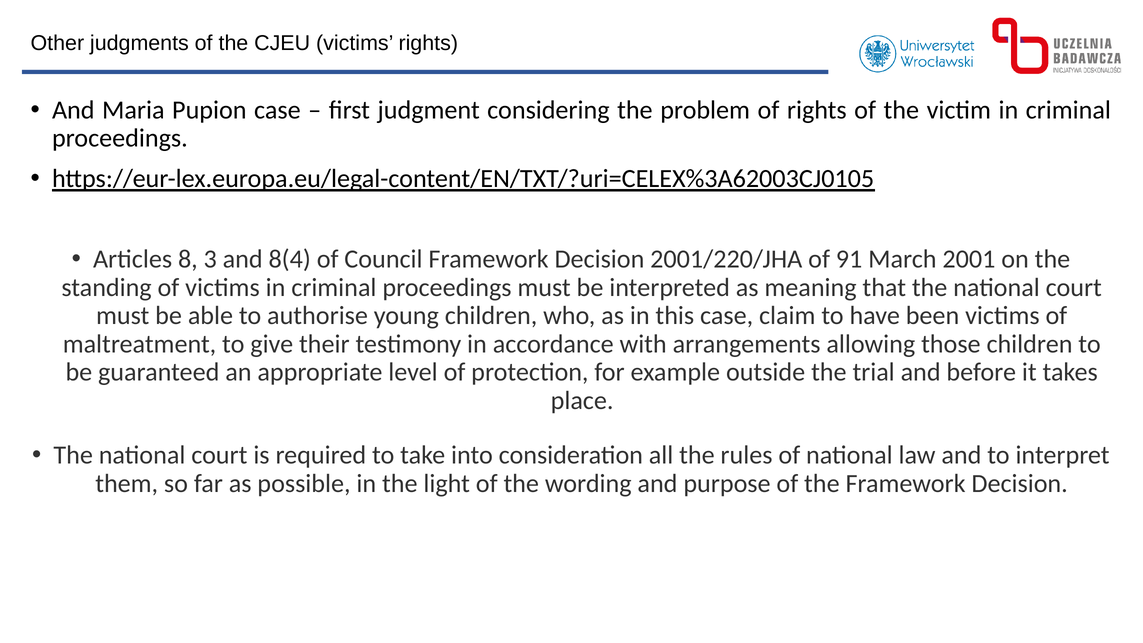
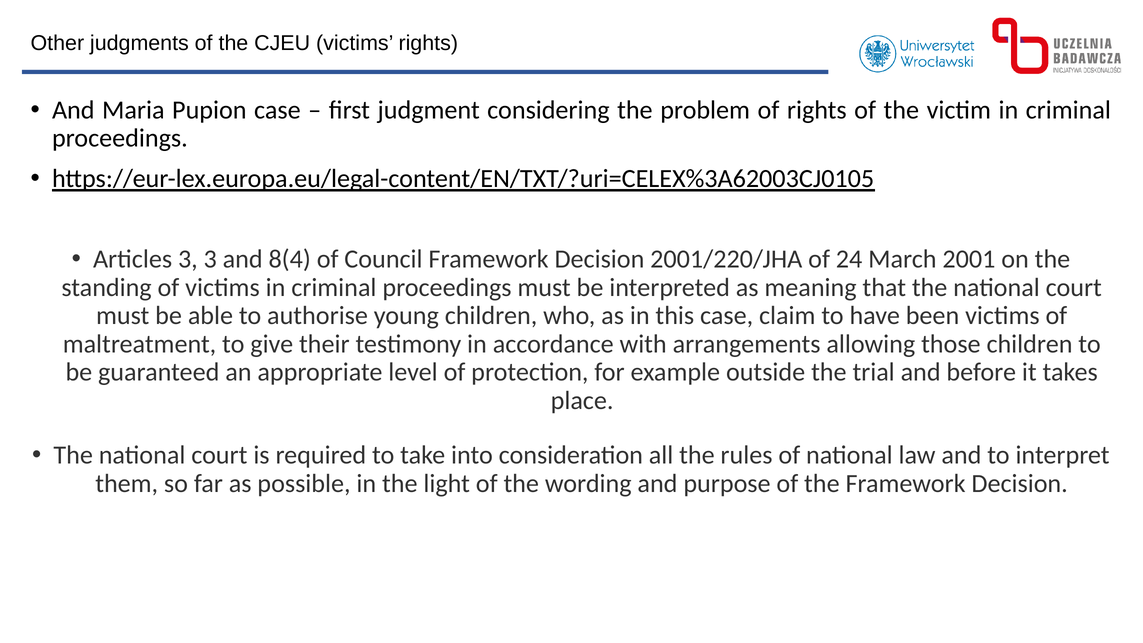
Articles 8: 8 -> 3 (188, 259)
91: 91 -> 24 (849, 259)
